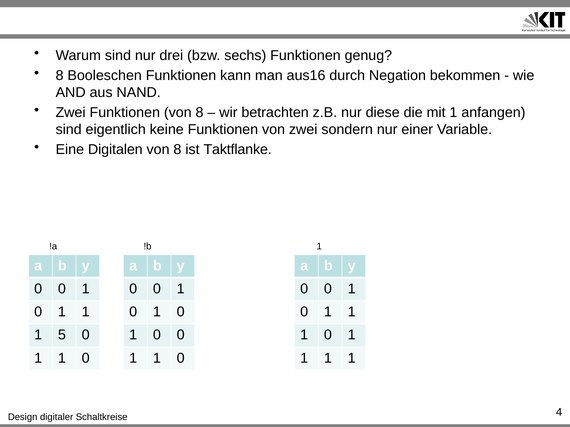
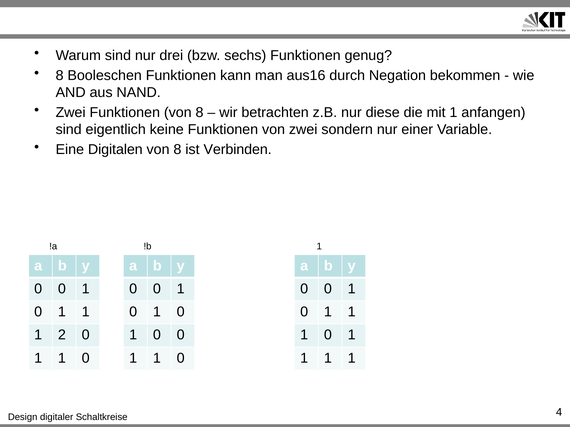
Taktflanke: Taktflanke -> Verbinden (238, 150)
5: 5 -> 2 (62, 335)
